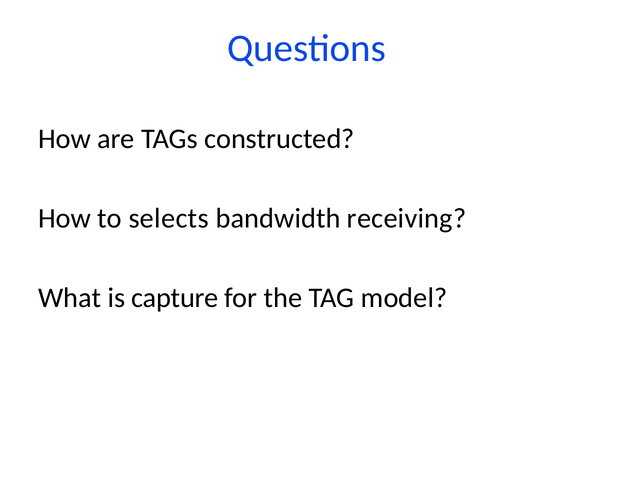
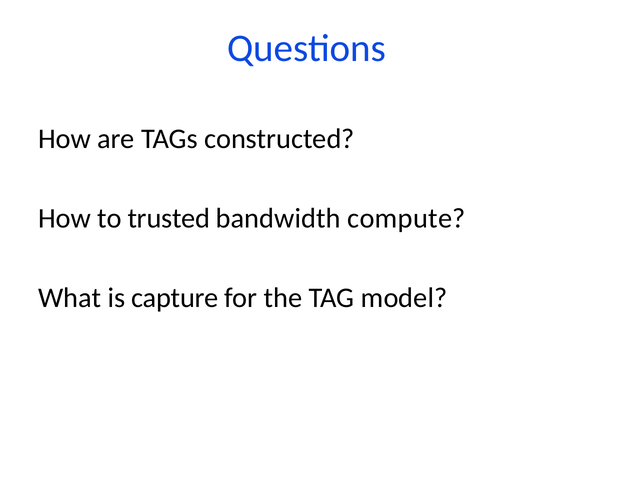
selects: selects -> trusted (169, 218)
receiving: receiving -> compute (407, 218)
